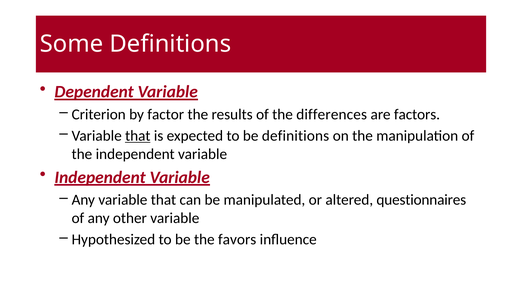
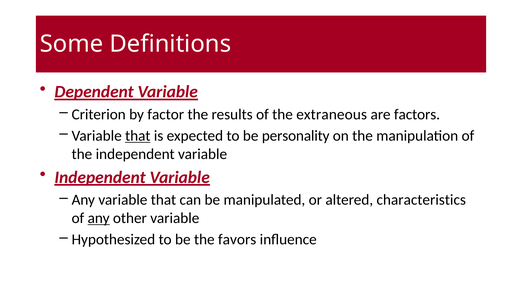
differences: differences -> extraneous (332, 114)
be definitions: definitions -> personality (296, 136)
questionnaires: questionnaires -> characteristics (421, 200)
any underline: none -> present (99, 218)
